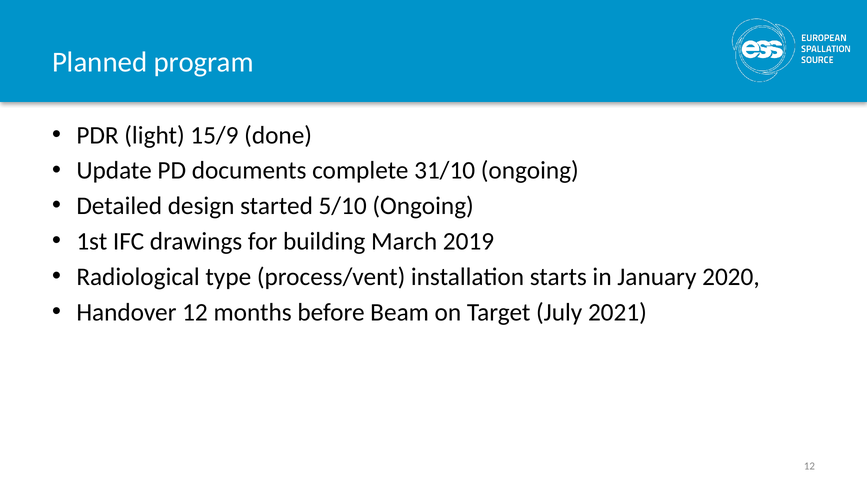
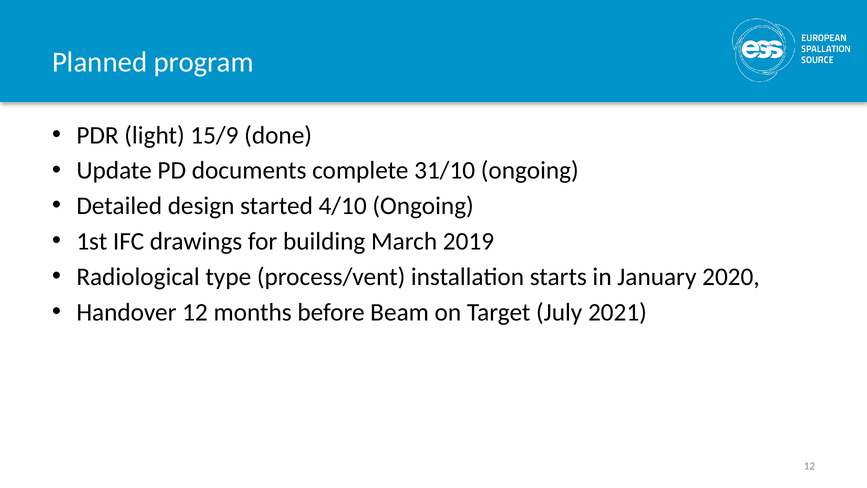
5/10: 5/10 -> 4/10 (343, 206)
